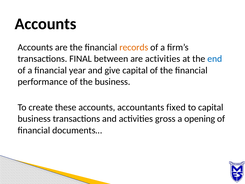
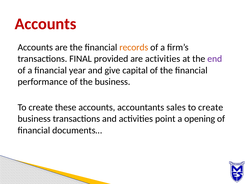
Accounts colour: black -> red (46, 24)
between: between -> provided (111, 59)
end colour: blue -> purple (215, 59)
fixed: fixed -> sales (176, 107)
capital: capital -> create (211, 107)
gross: gross -> point (165, 119)
